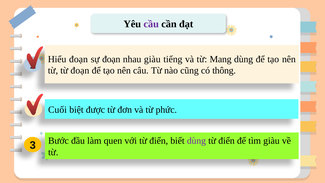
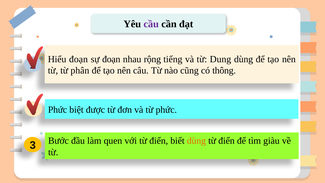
nhau giàu: giàu -> rộng (152, 59)
Mang: Mang -> Dung (220, 59)
từ đoạn: đoạn -> phân (80, 70)
Cuối: Cuối -> Phức (58, 110)
dùng colour: purple -> orange (196, 141)
